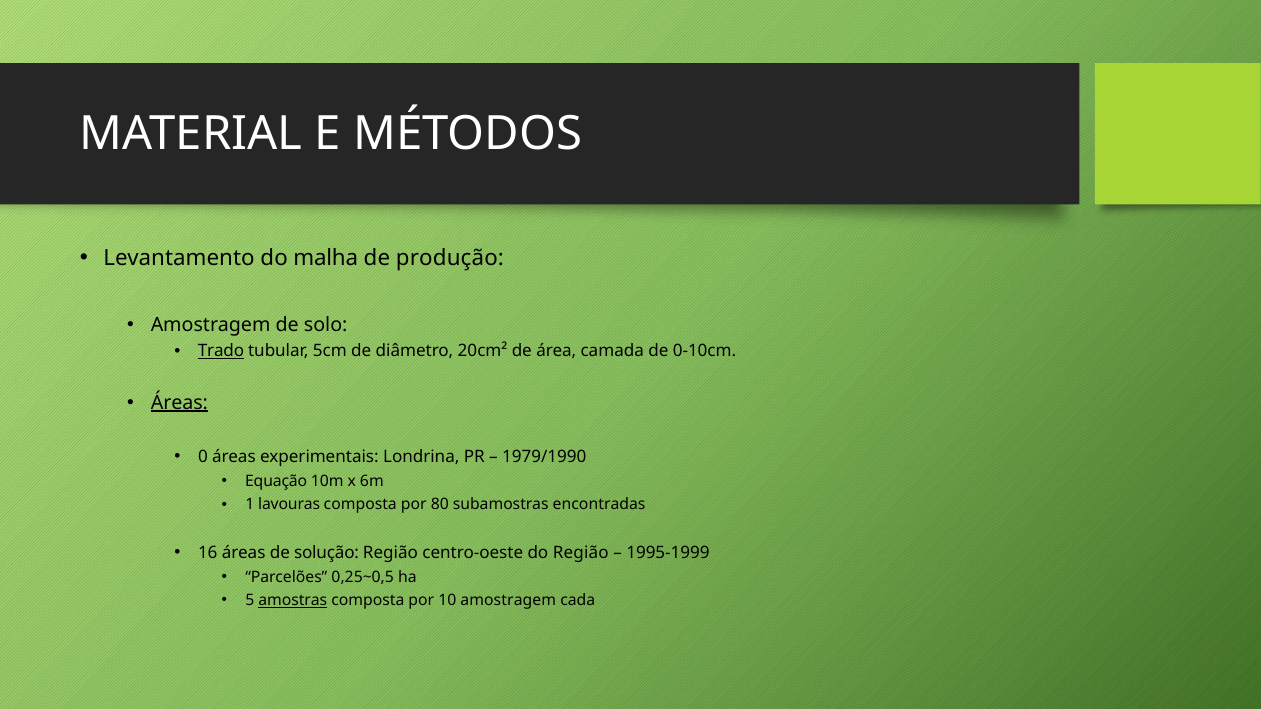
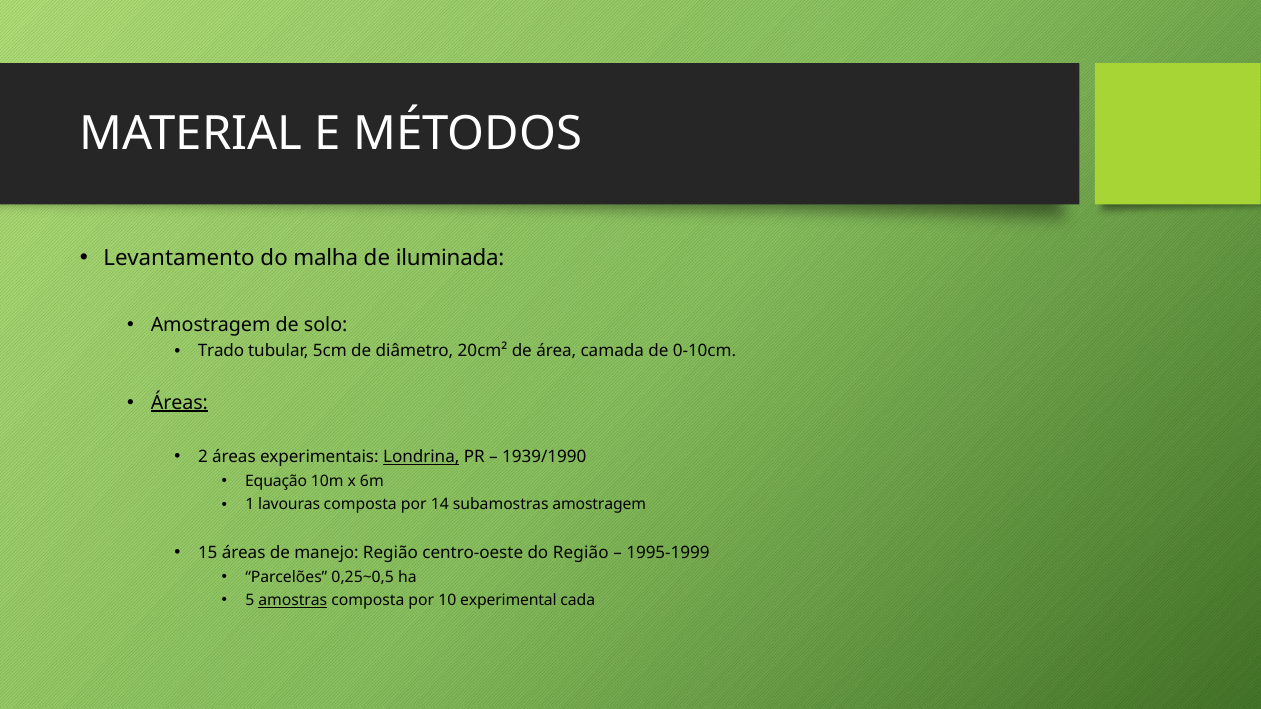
produção: produção -> iluminada (450, 258)
Trado underline: present -> none (221, 351)
0: 0 -> 2 (203, 457)
Londrina underline: none -> present (421, 457)
1979/1990: 1979/1990 -> 1939/1990 (544, 457)
80: 80 -> 14 (440, 505)
subamostras encontradas: encontradas -> amostragem (599, 505)
16: 16 -> 15 (208, 553)
solução: solução -> manejo (327, 553)
10 amostragem: amostragem -> experimental (508, 601)
